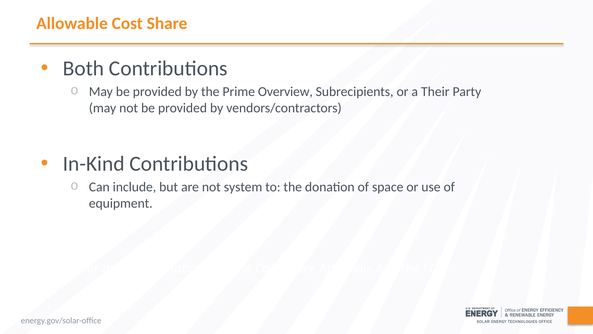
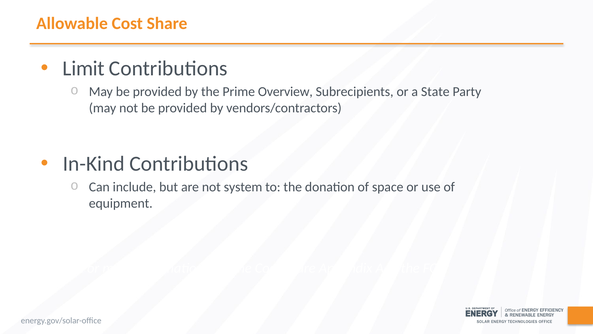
Both: Both -> Limit (84, 68)
Their: Their -> State (435, 92)
